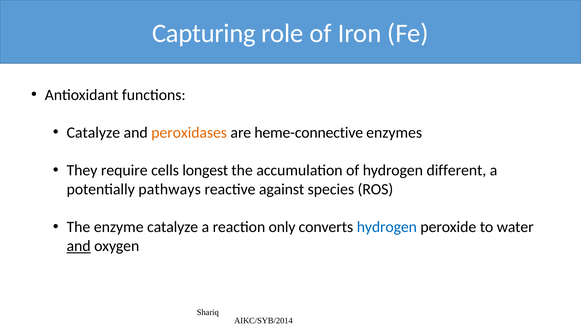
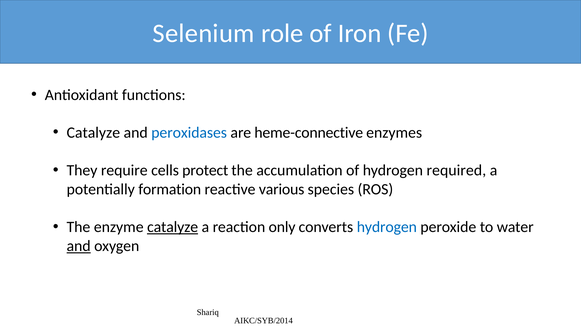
Capturing: Capturing -> Selenium (204, 33)
peroxidases colour: orange -> blue (189, 133)
longest: longest -> protect (205, 170)
different: different -> required (456, 170)
pathways: pathways -> formation (170, 189)
against: against -> various (282, 189)
catalyze underline: none -> present (173, 227)
